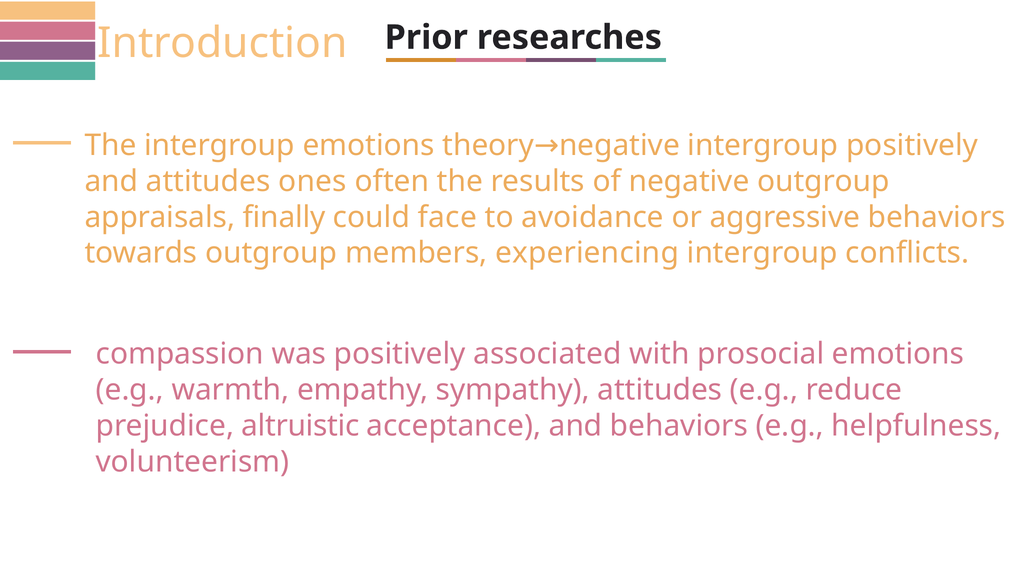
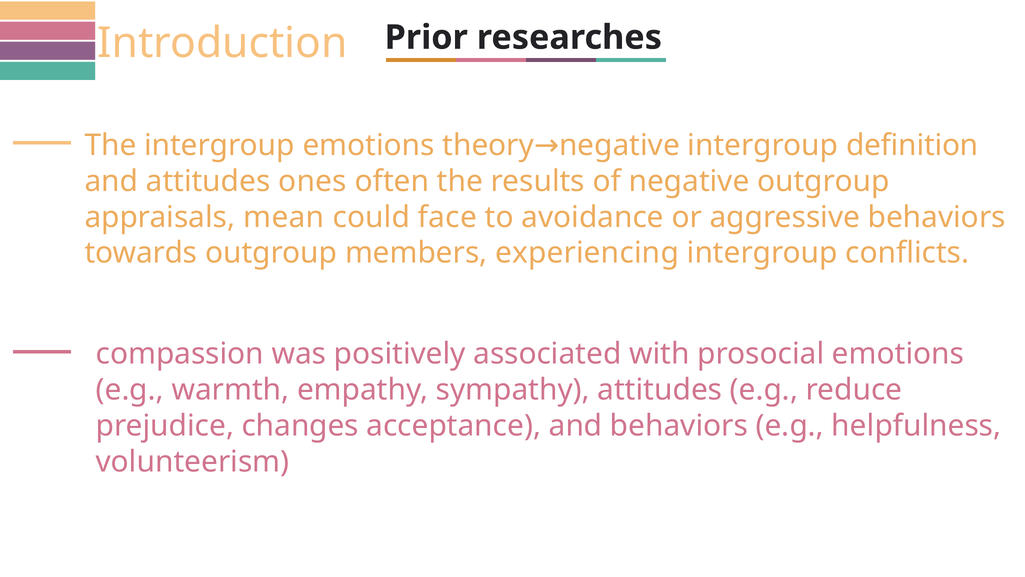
intergroup positively: positively -> definition (912, 145)
finally: finally -> mean (284, 217)
altruistic: altruistic -> changes (300, 425)
